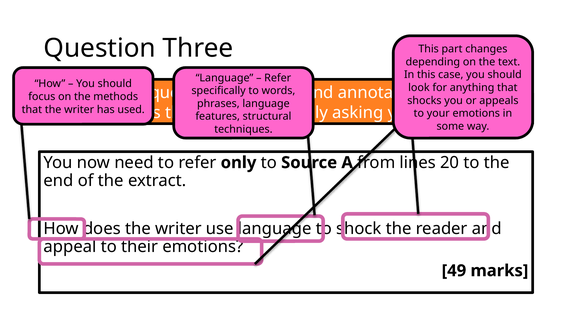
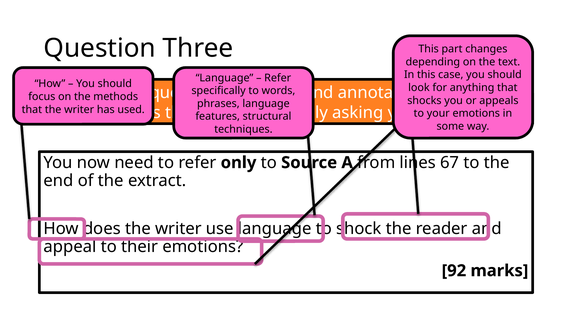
20: 20 -> 67 (450, 162)
49: 49 -> 92 (454, 270)
